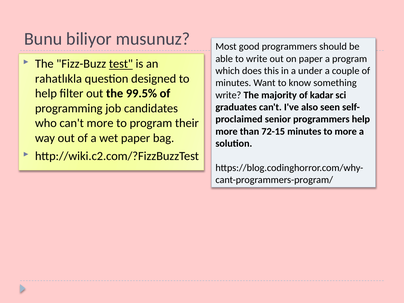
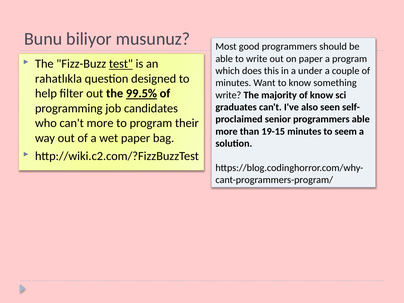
99.5% underline: none -> present (141, 94)
of kadar: kadar -> know (322, 95)
programmers help: help -> able (361, 119)
72-15: 72-15 -> 19-15 (273, 131)
to more: more -> seem (346, 131)
